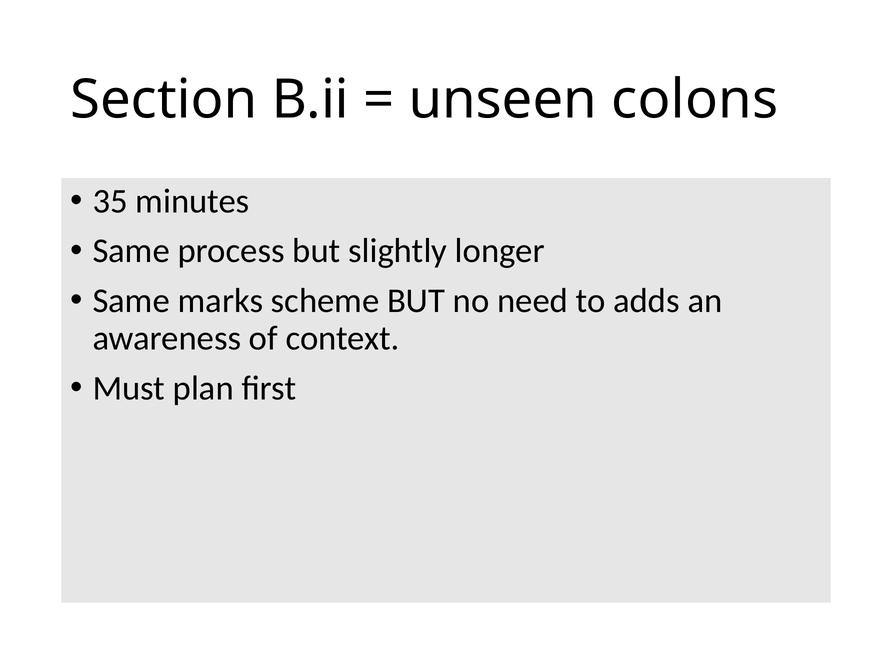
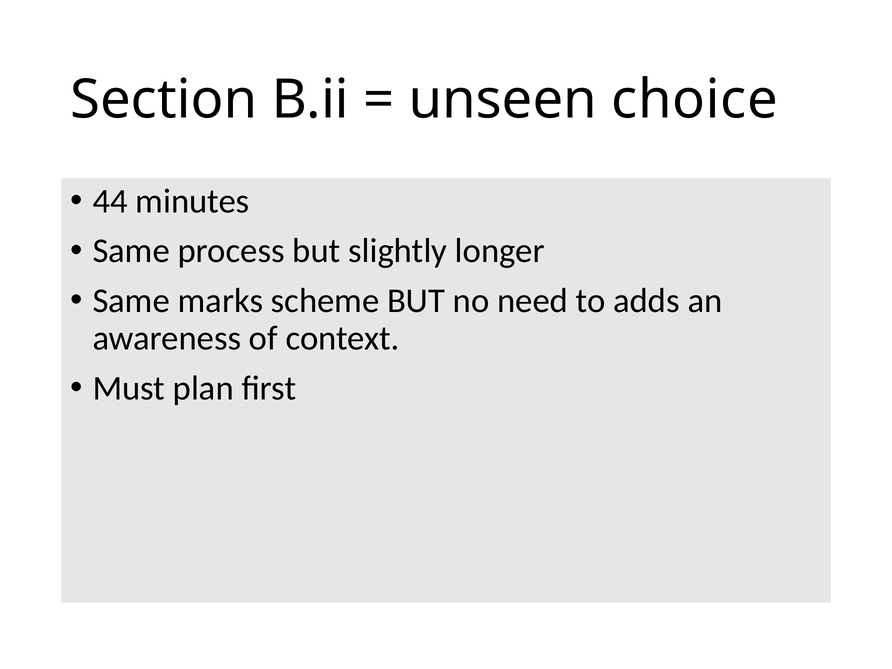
colons: colons -> choice (695, 100)
35: 35 -> 44 (110, 201)
